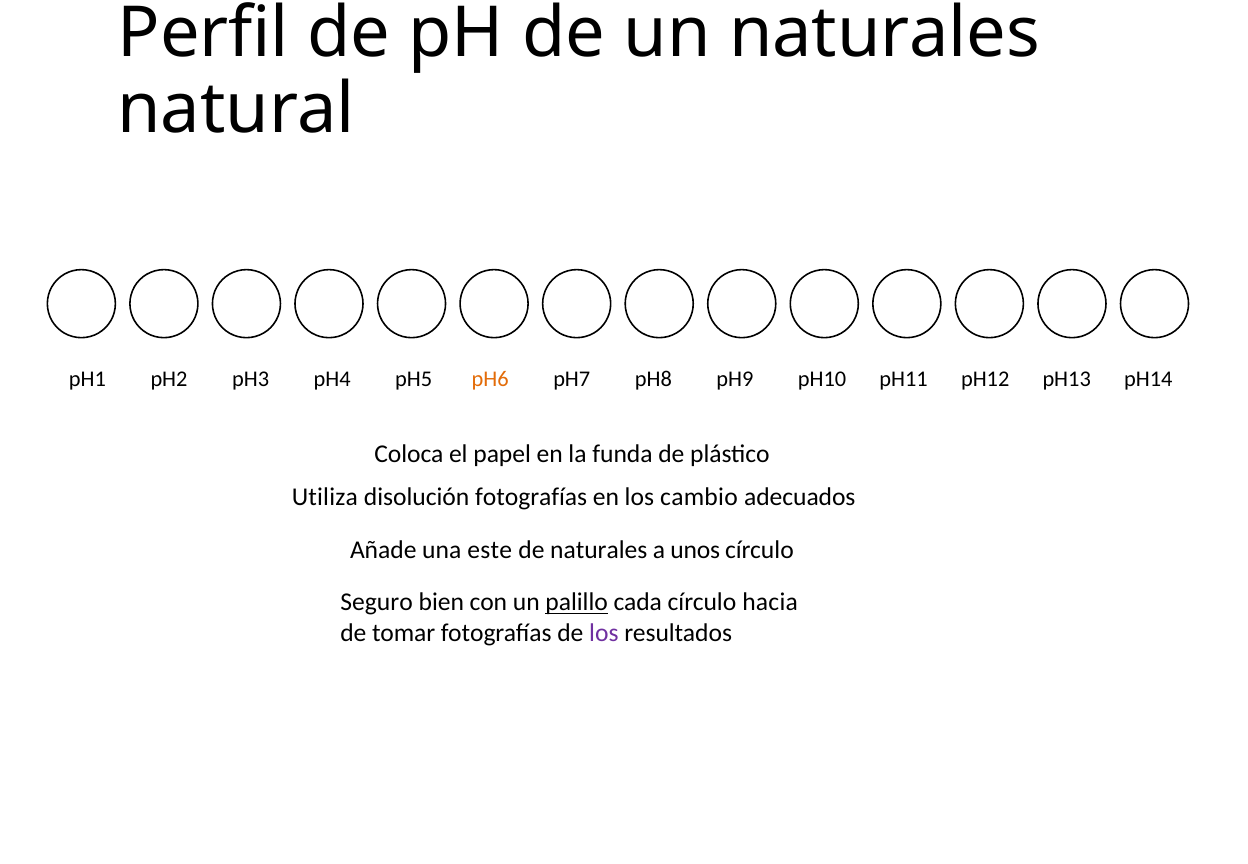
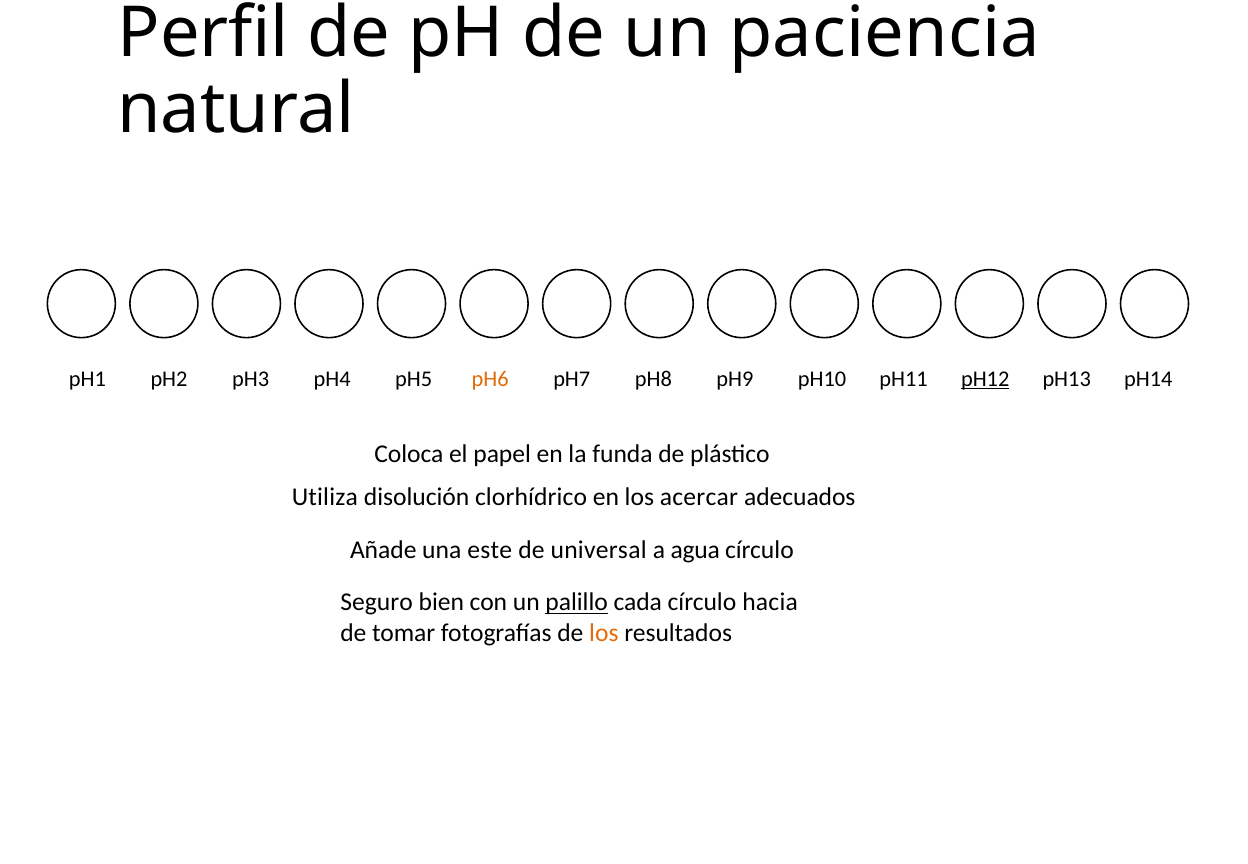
un naturales: naturales -> paciencia (885, 34)
pH12 underline: none -> present (985, 379)
disolución fotografías: fotografías -> clorhídrico (531, 497)
cambio: cambio -> acercar (699, 497)
de naturales: naturales -> universal (599, 550)
unos: unos -> agua (695, 550)
los colour: purple -> orange (604, 633)
